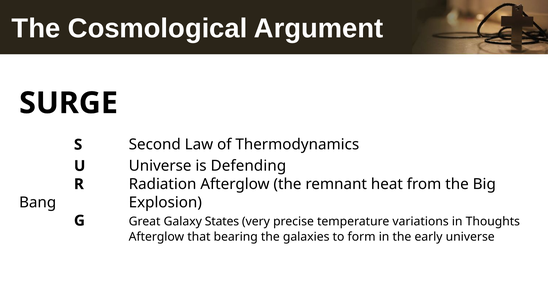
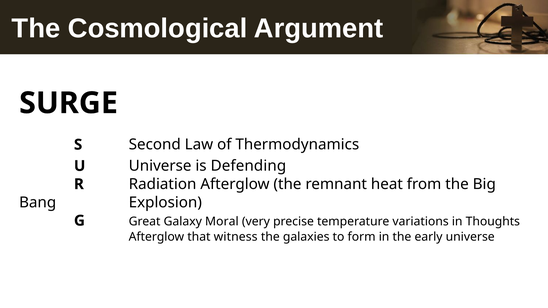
States: States -> Moral (222, 222)
bearing: bearing -> witness (236, 237)
